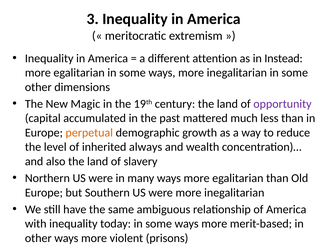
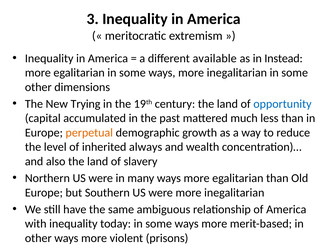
attention: attention -> available (215, 58)
Magic: Magic -> Trying (86, 104)
opportunity colour: purple -> blue (282, 104)
